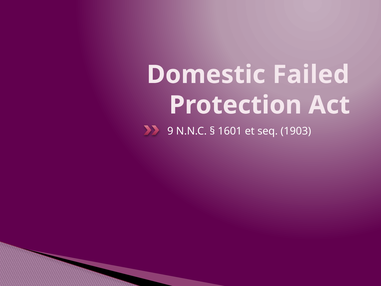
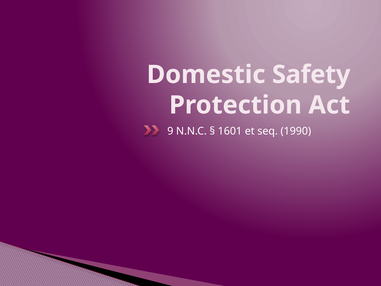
Failed: Failed -> Safety (311, 75)
1903: 1903 -> 1990 (296, 131)
